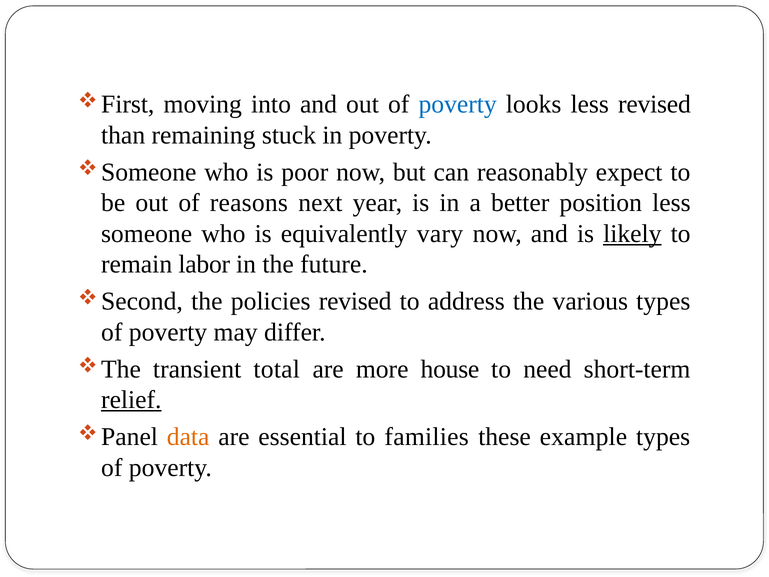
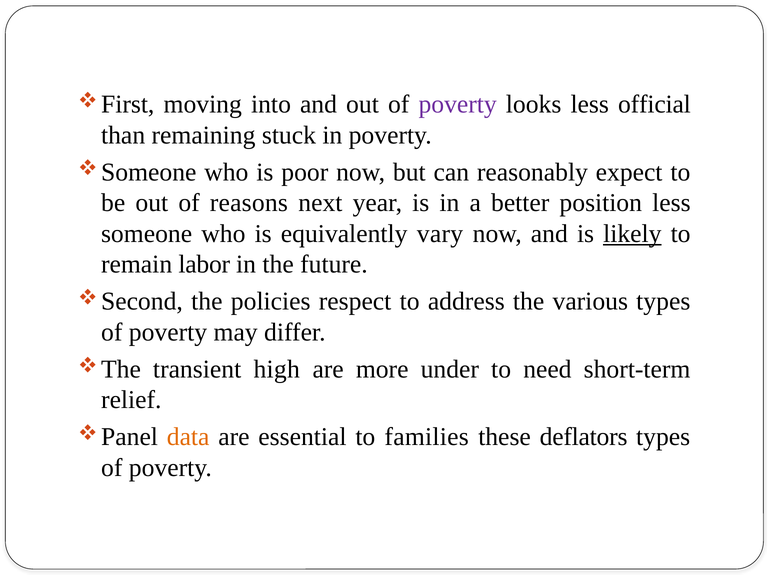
poverty colour: blue -> purple (458, 104)
less revised: revised -> official (654, 104)
policies revised: revised -> respect (355, 301)
total: total -> high (277, 369)
house: house -> under (450, 369)
relief underline: present -> none (131, 400)
example: example -> deflators (584, 437)
